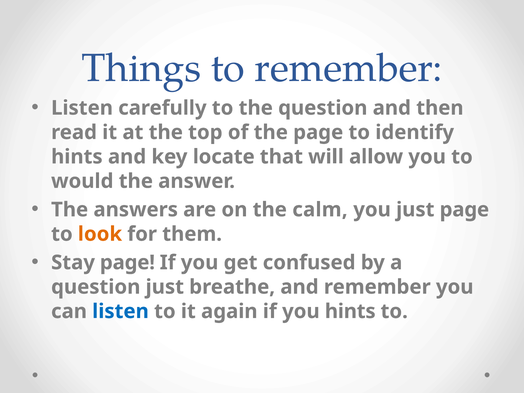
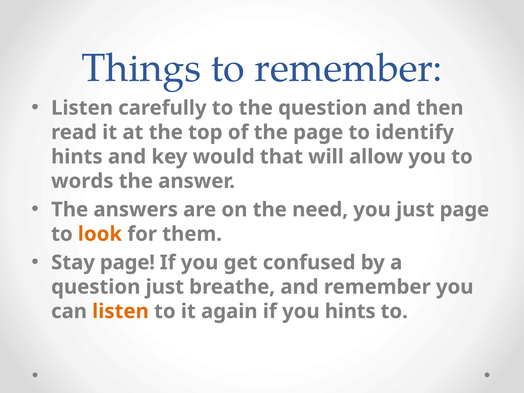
locate: locate -> would (224, 157)
would: would -> words (82, 181)
calm: calm -> need (320, 210)
listen colour: blue -> orange (121, 311)
